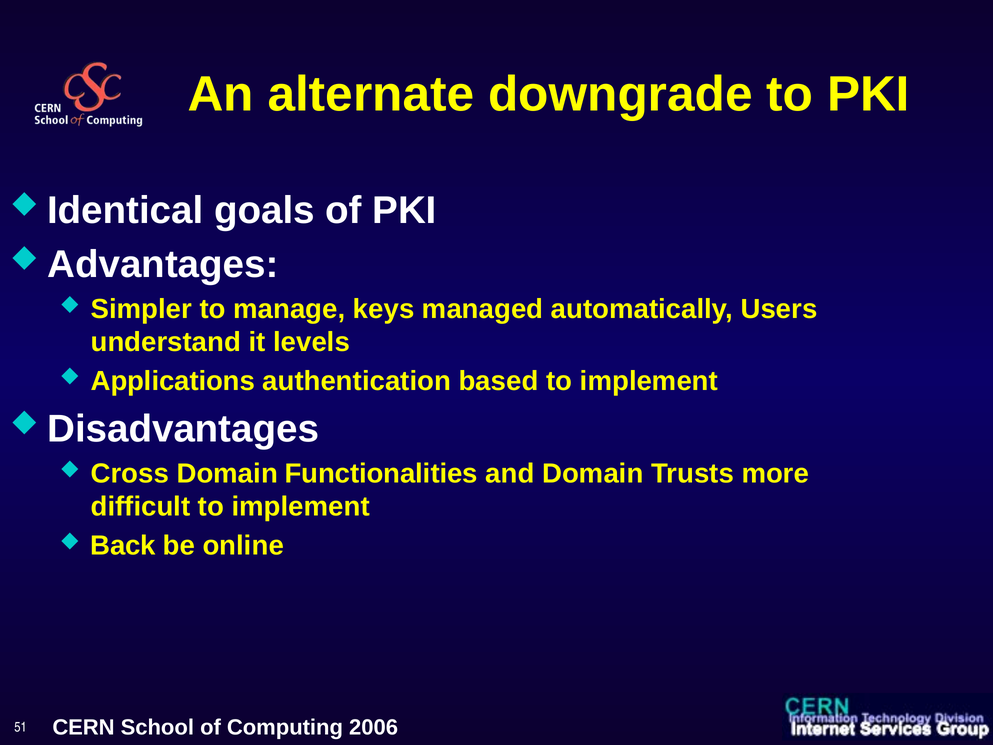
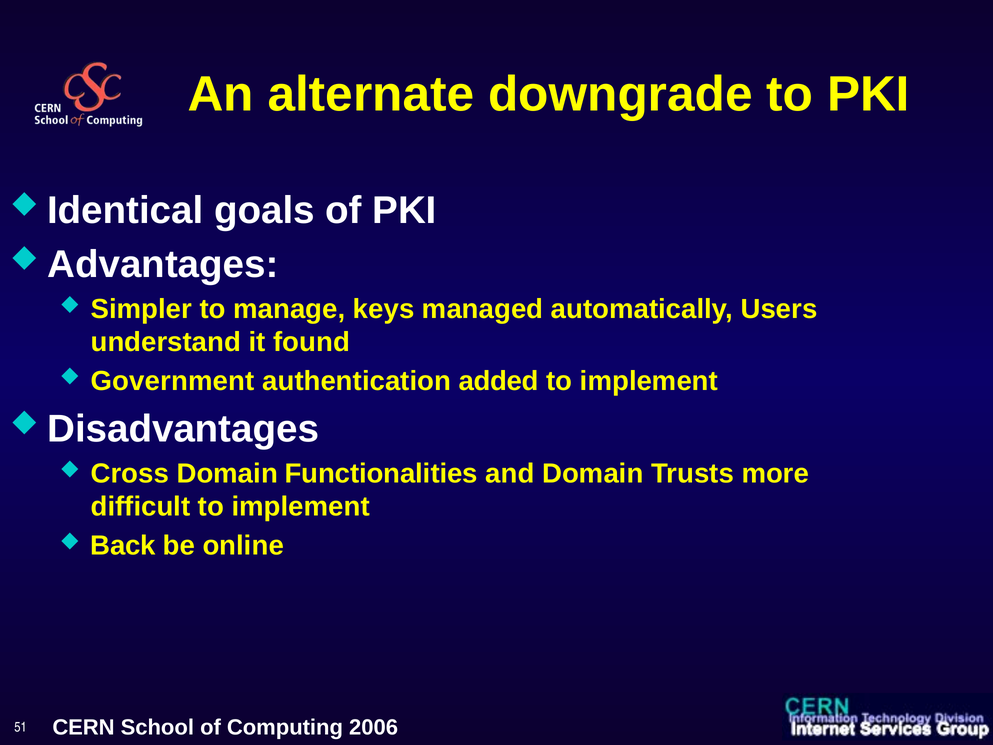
levels: levels -> found (312, 342)
Applications: Applications -> Government (173, 381)
based: based -> added (499, 381)
